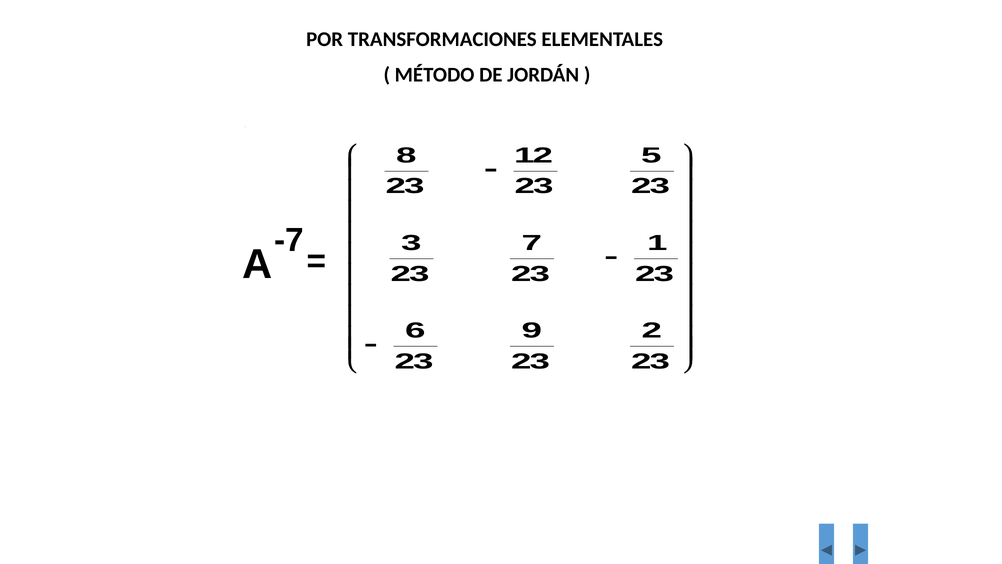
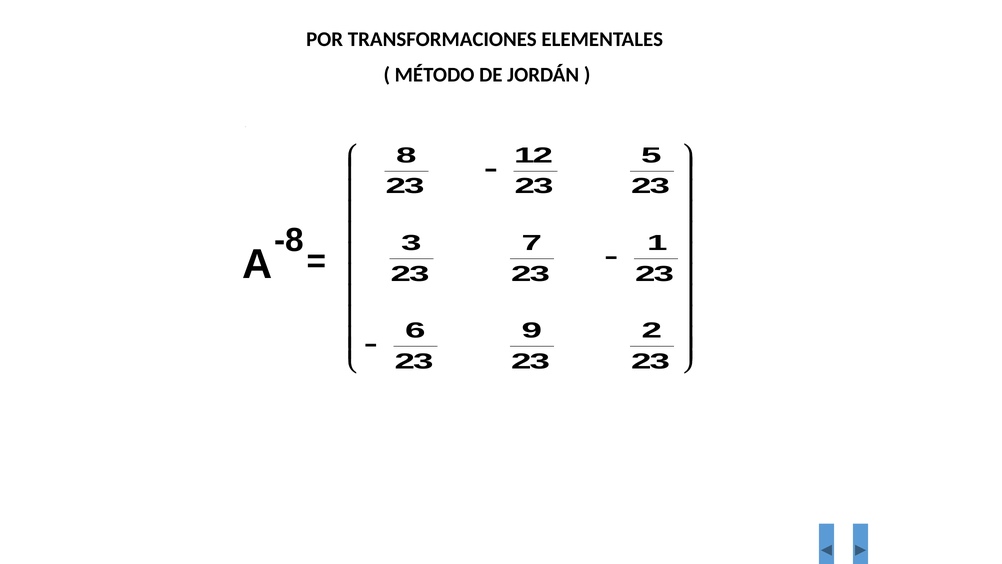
-7: -7 -> -8 (289, 240)
